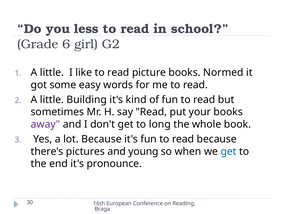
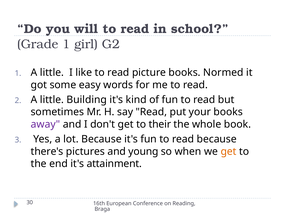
less: less -> will (86, 29)
Grade 6: 6 -> 1 (66, 44)
long: long -> their (160, 124)
get colour: blue -> orange (229, 151)
pronounce: pronounce -> attainment (114, 164)
